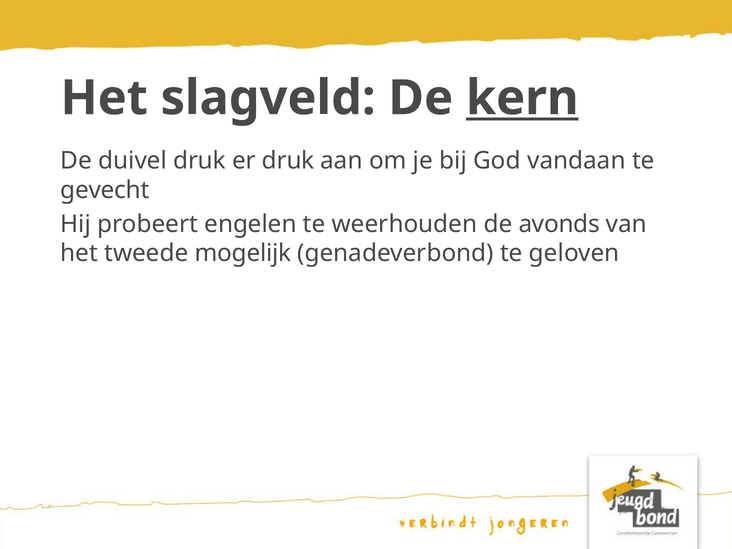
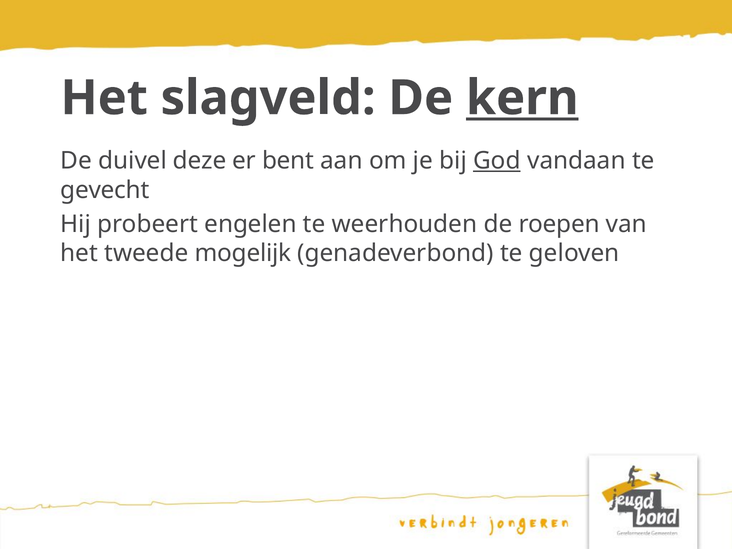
duivel druk: druk -> deze (200, 161)
er druk: druk -> bent (288, 161)
God underline: none -> present (497, 161)
avonds: avonds -> roepen (559, 224)
